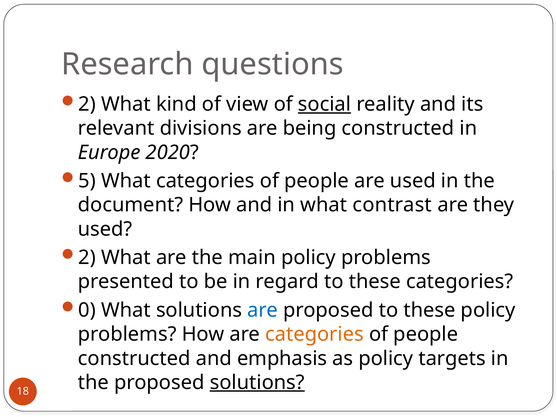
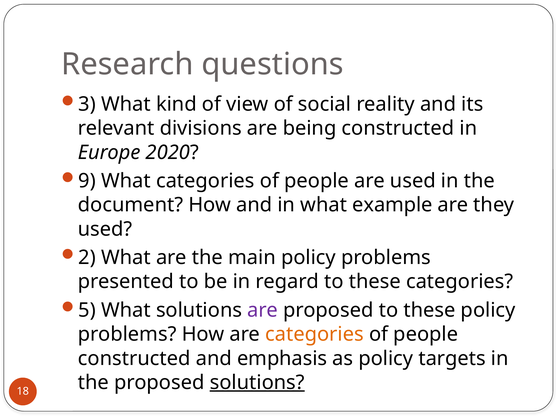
2: 2 -> 3 (87, 104)
social underline: present -> none (325, 104)
5: 5 -> 9 (87, 181)
contrast: contrast -> example (392, 205)
0: 0 -> 5 (87, 311)
are colour: blue -> purple (263, 311)
